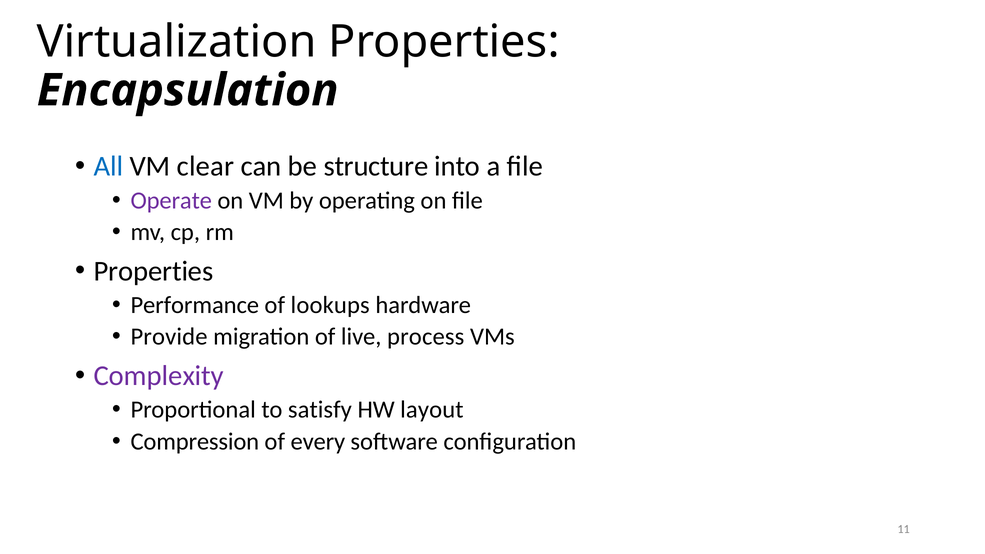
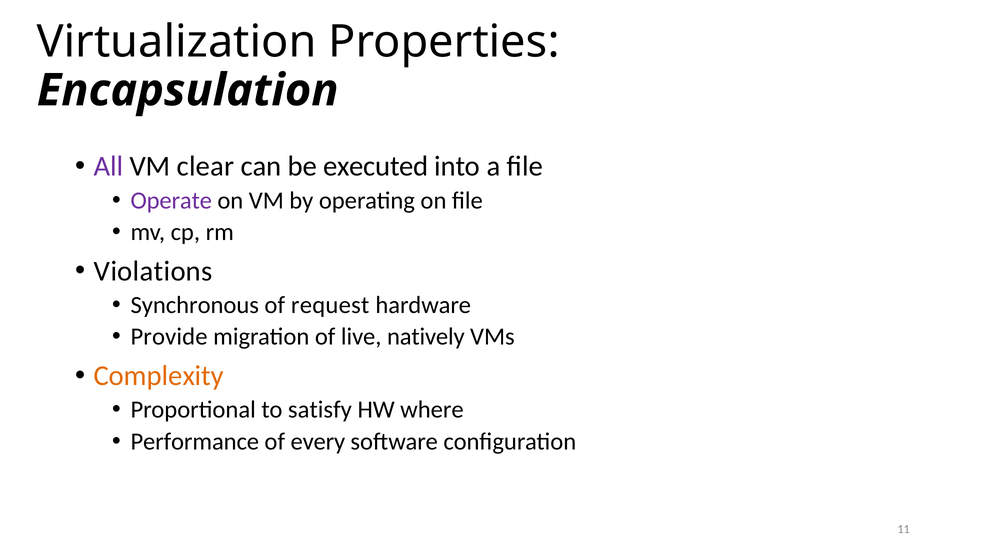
All colour: blue -> purple (108, 166)
structure: structure -> executed (376, 166)
Properties: Properties -> Violations (153, 271)
Performance: Performance -> Synchronous (195, 305)
lookups: lookups -> request (330, 305)
process: process -> natively (426, 337)
Complexity colour: purple -> orange (159, 376)
layout: layout -> where (432, 410)
Compression: Compression -> Performance (195, 441)
